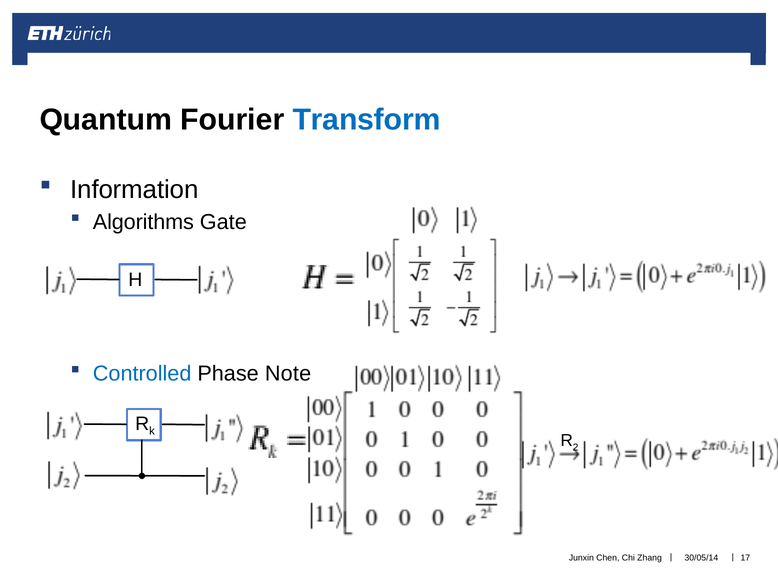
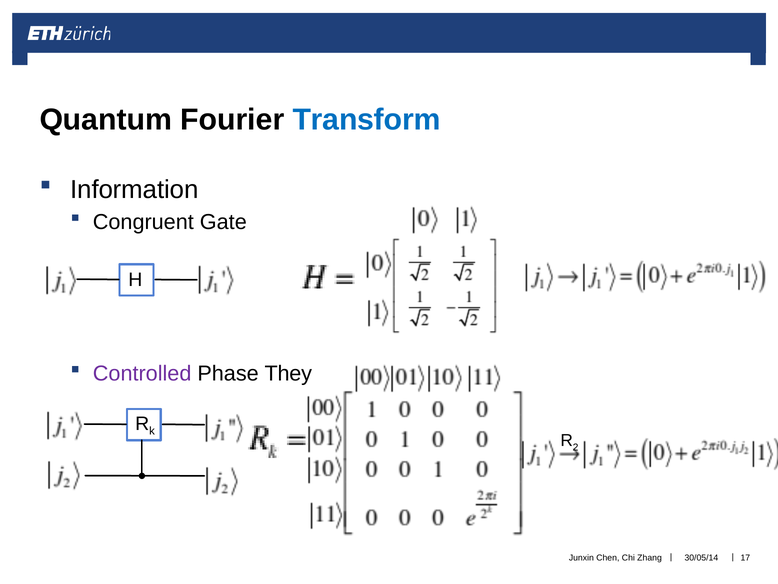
Algorithms: Algorithms -> Congruent (143, 222)
Controlled colour: blue -> purple (142, 373)
Note: Note -> They (288, 373)
